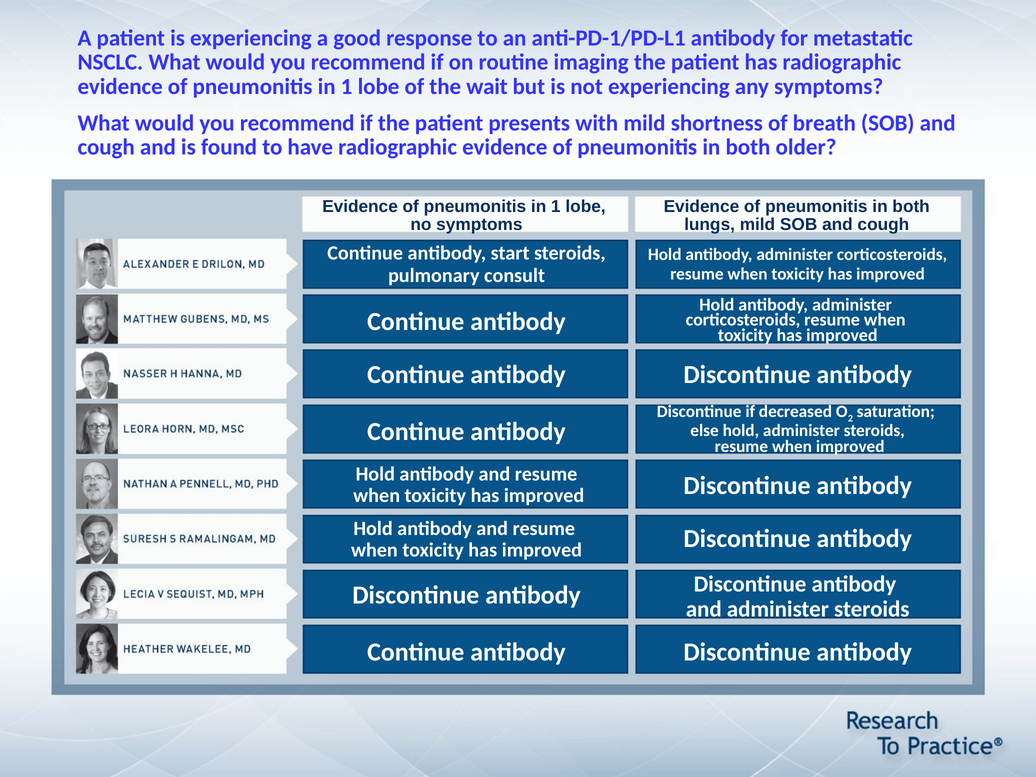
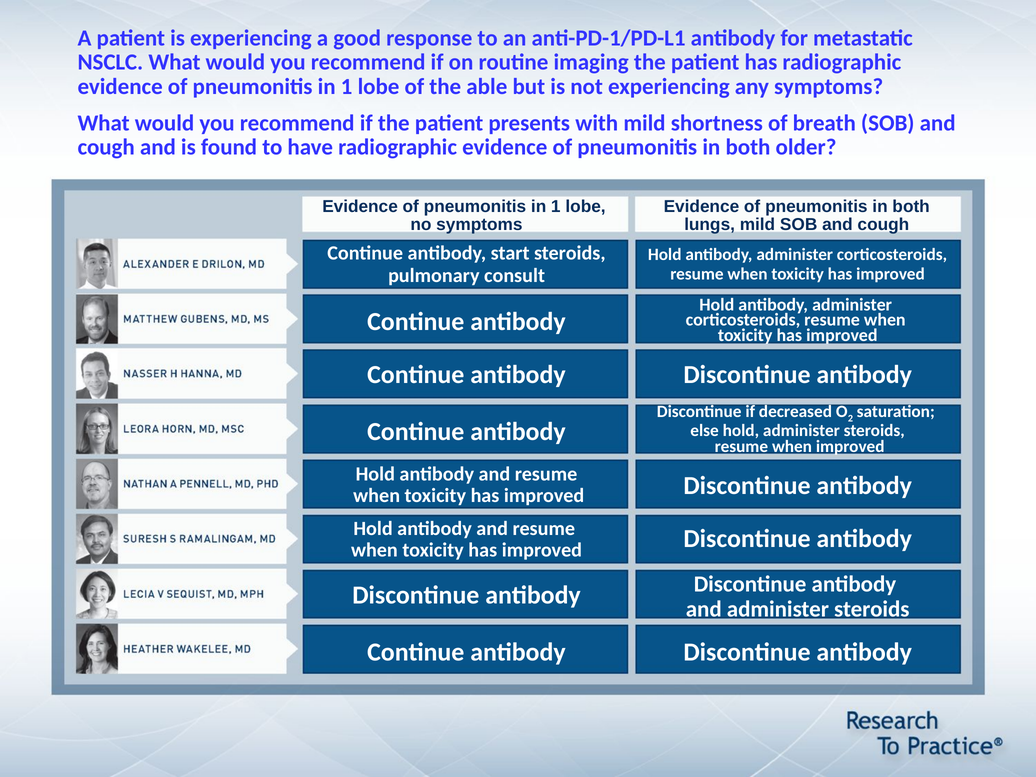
wait: wait -> able (487, 87)
